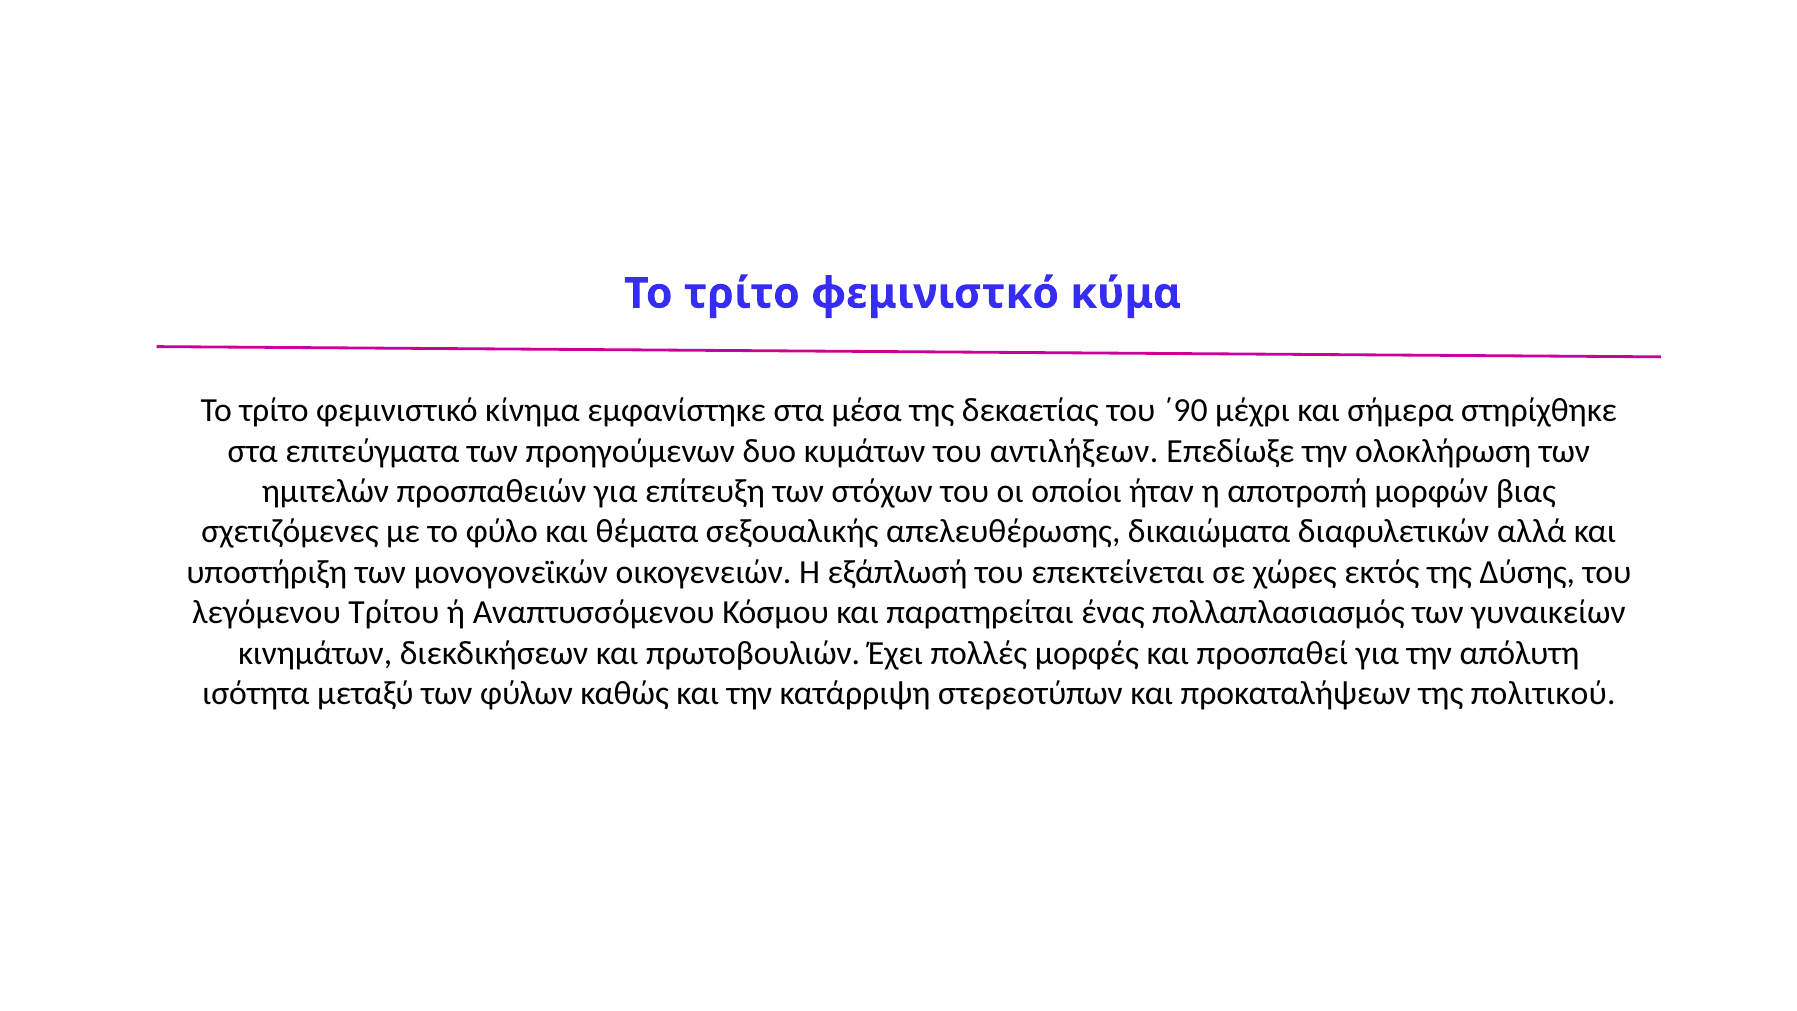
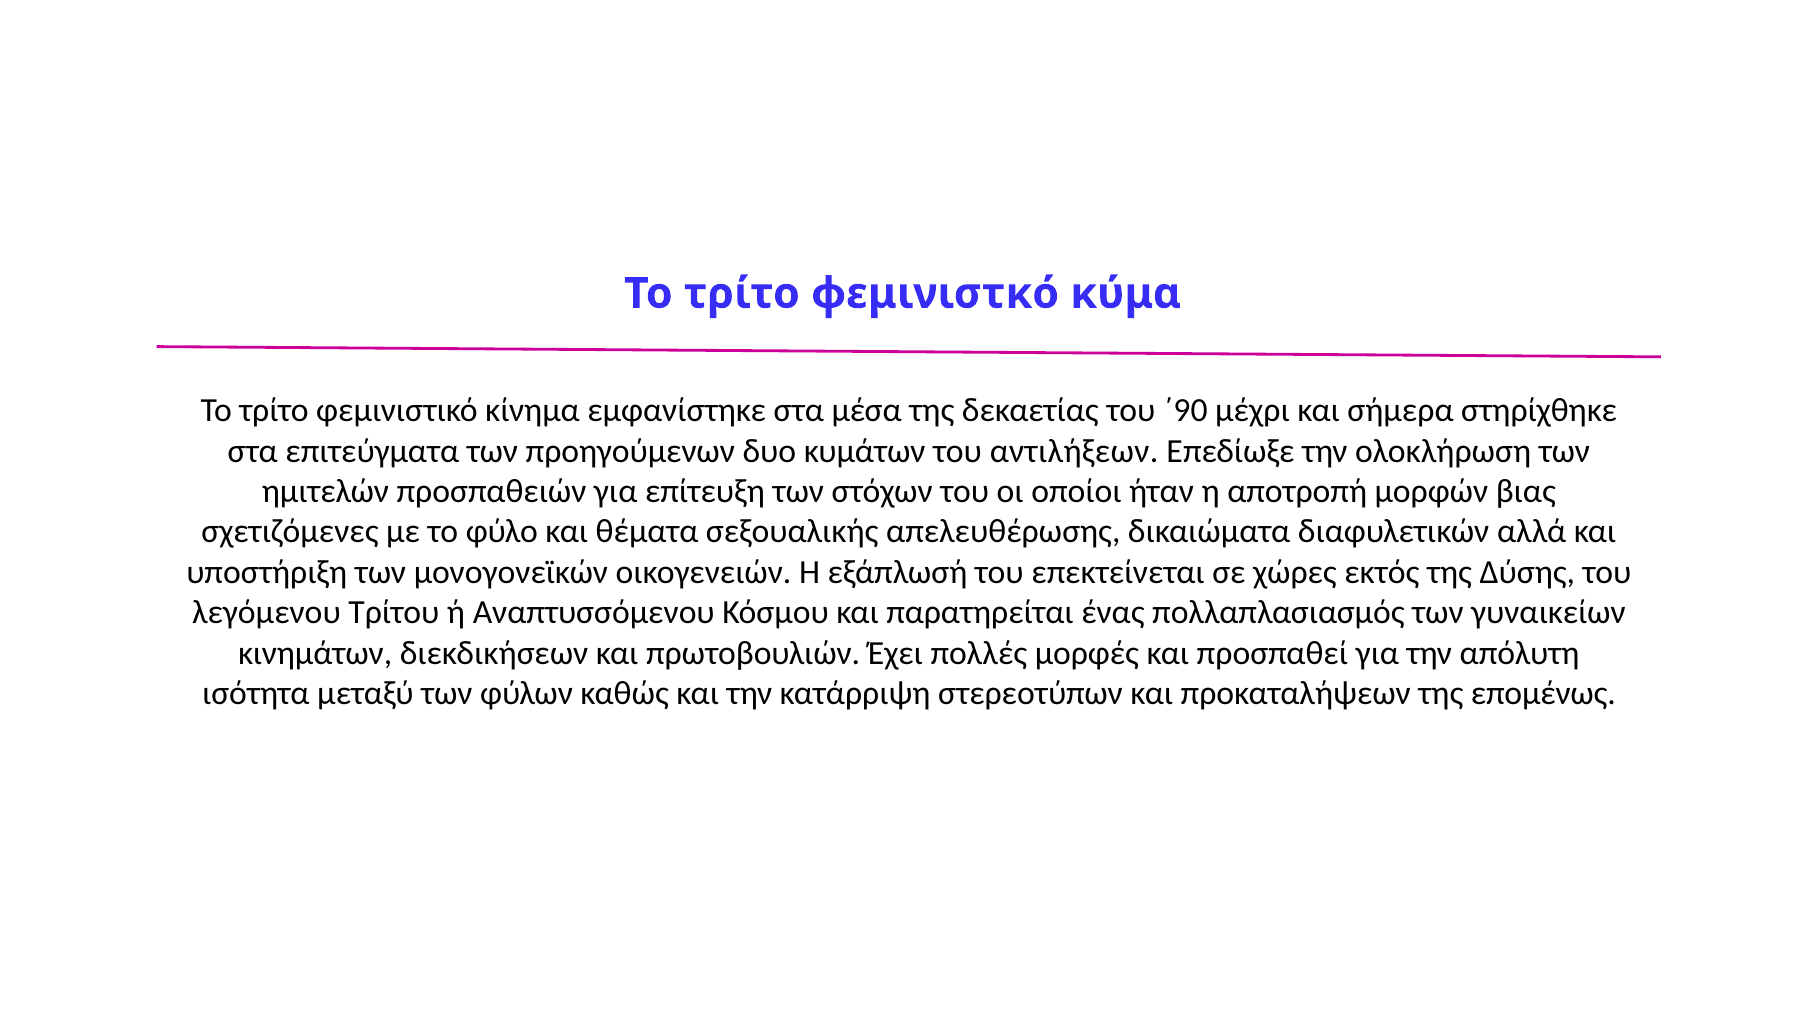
πολιτικού: πολιτικού -> επομένως (1543, 693)
